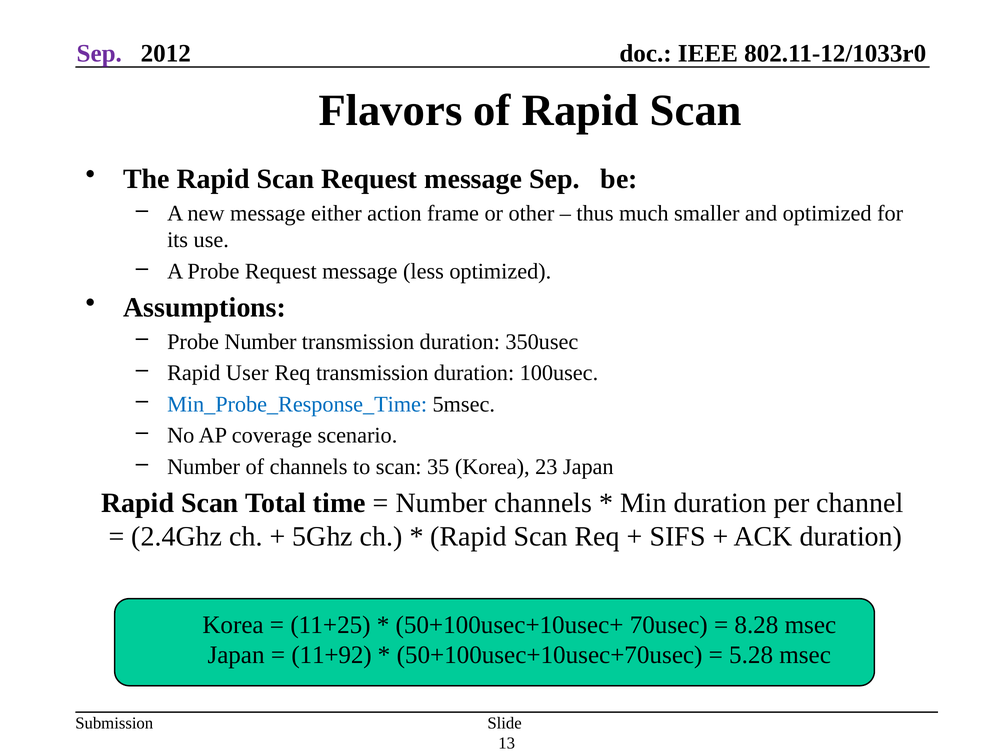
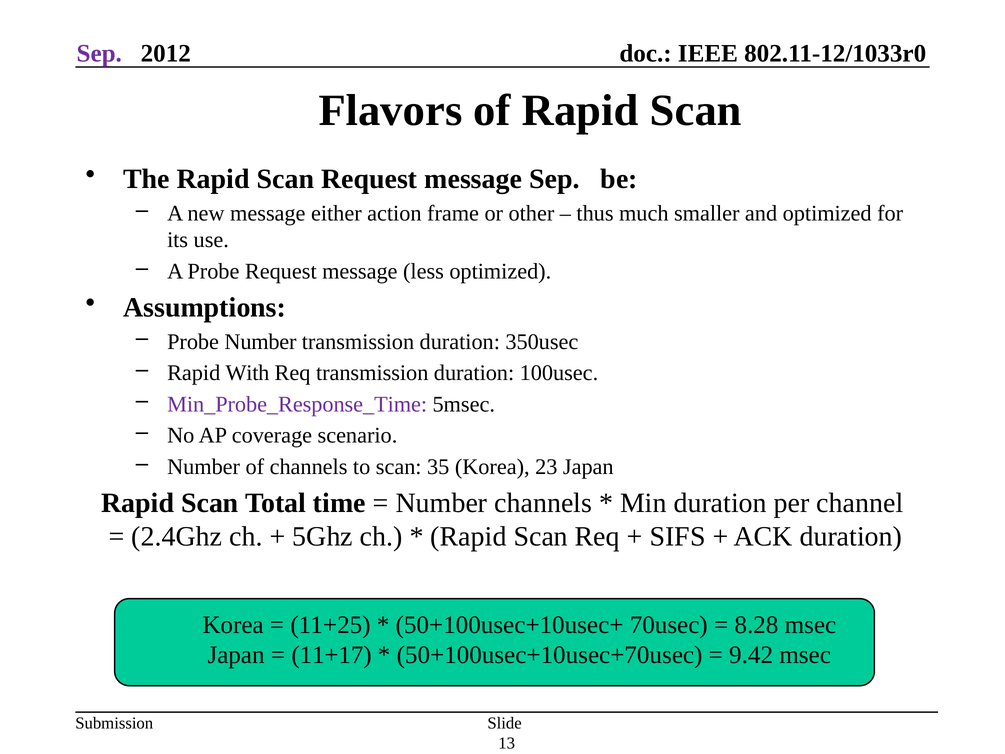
User: User -> With (247, 373)
Min_Probe_Response_Time colour: blue -> purple (297, 404)
11+92: 11+92 -> 11+17 (332, 655)
5.28: 5.28 -> 9.42 (751, 655)
